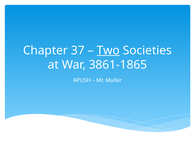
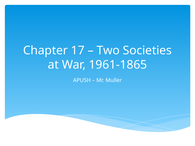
37: 37 -> 17 (78, 50)
Two underline: present -> none (108, 50)
3861-1865: 3861-1865 -> 1961-1865 (118, 65)
